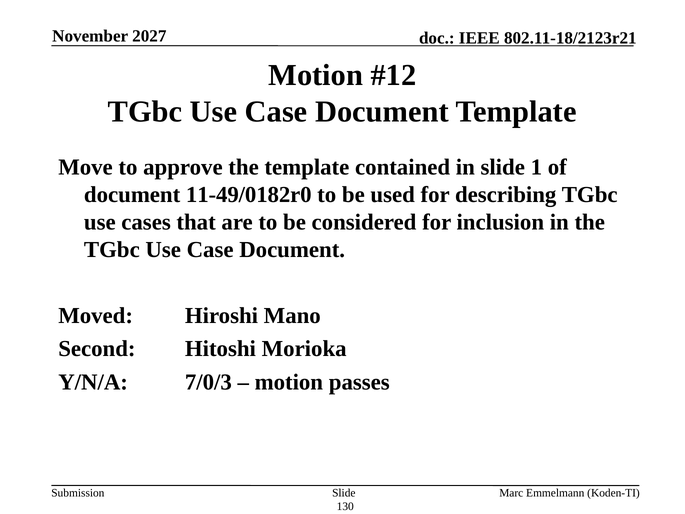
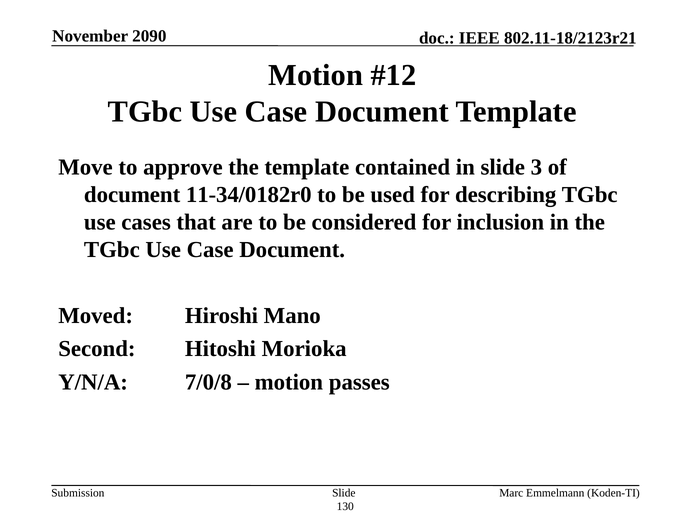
2027: 2027 -> 2090 (149, 36)
1: 1 -> 3 (536, 167)
11-49/0182r0: 11-49/0182r0 -> 11-34/0182r0 (249, 195)
7/0/3: 7/0/3 -> 7/0/8 (208, 382)
